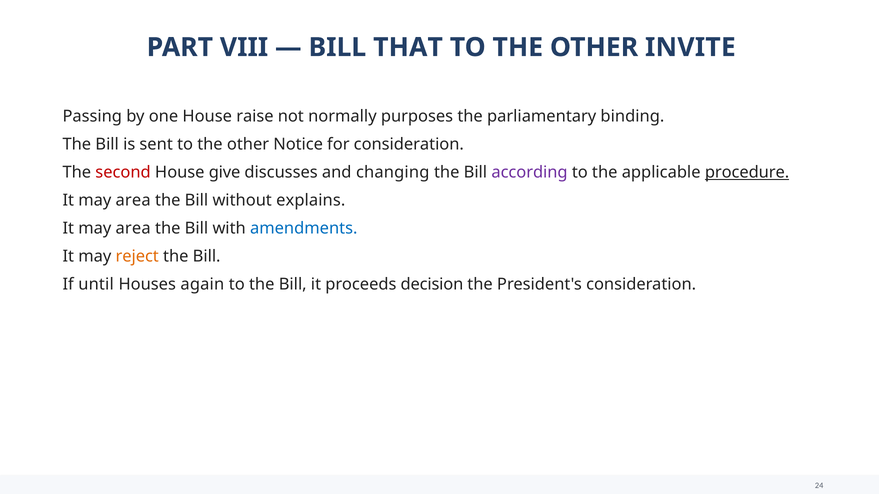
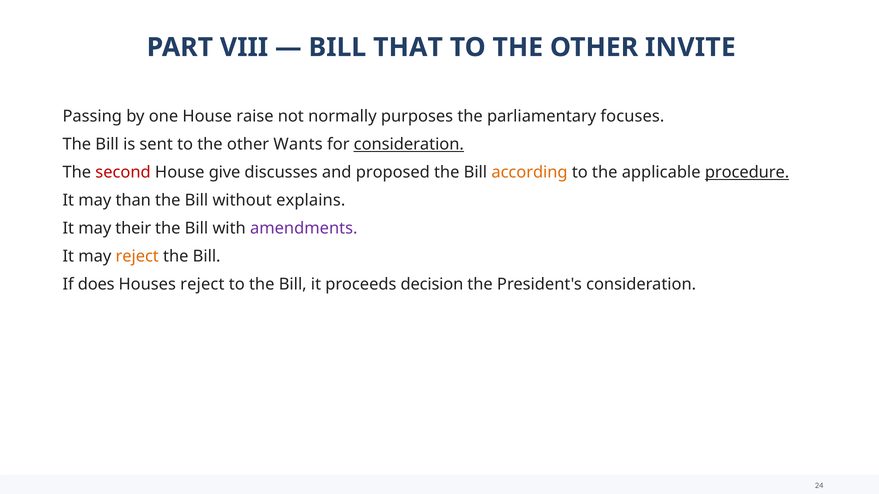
binding: binding -> focuses (632, 116)
Notice: Notice -> Wants (298, 144)
consideration underline: none -> present (409, 144)
changing: changing -> proposed (393, 173)
according colour: purple -> orange (530, 173)
area: area -> than (133, 201)
area: area -> their (133, 229)
amendments colour: blue -> purple (304, 229)
until: until -> does (96, 285)
Houses again: again -> reject (202, 285)
